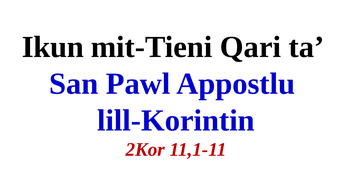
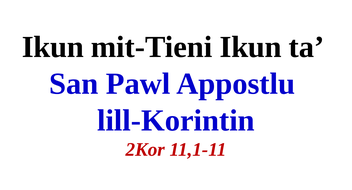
mit-Tieni Qari: Qari -> Ikun (251, 47)
